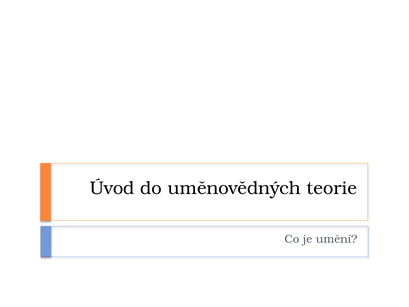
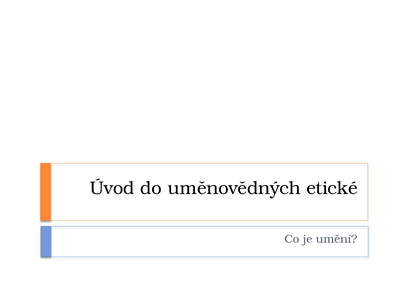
teorie: teorie -> etické (332, 188)
